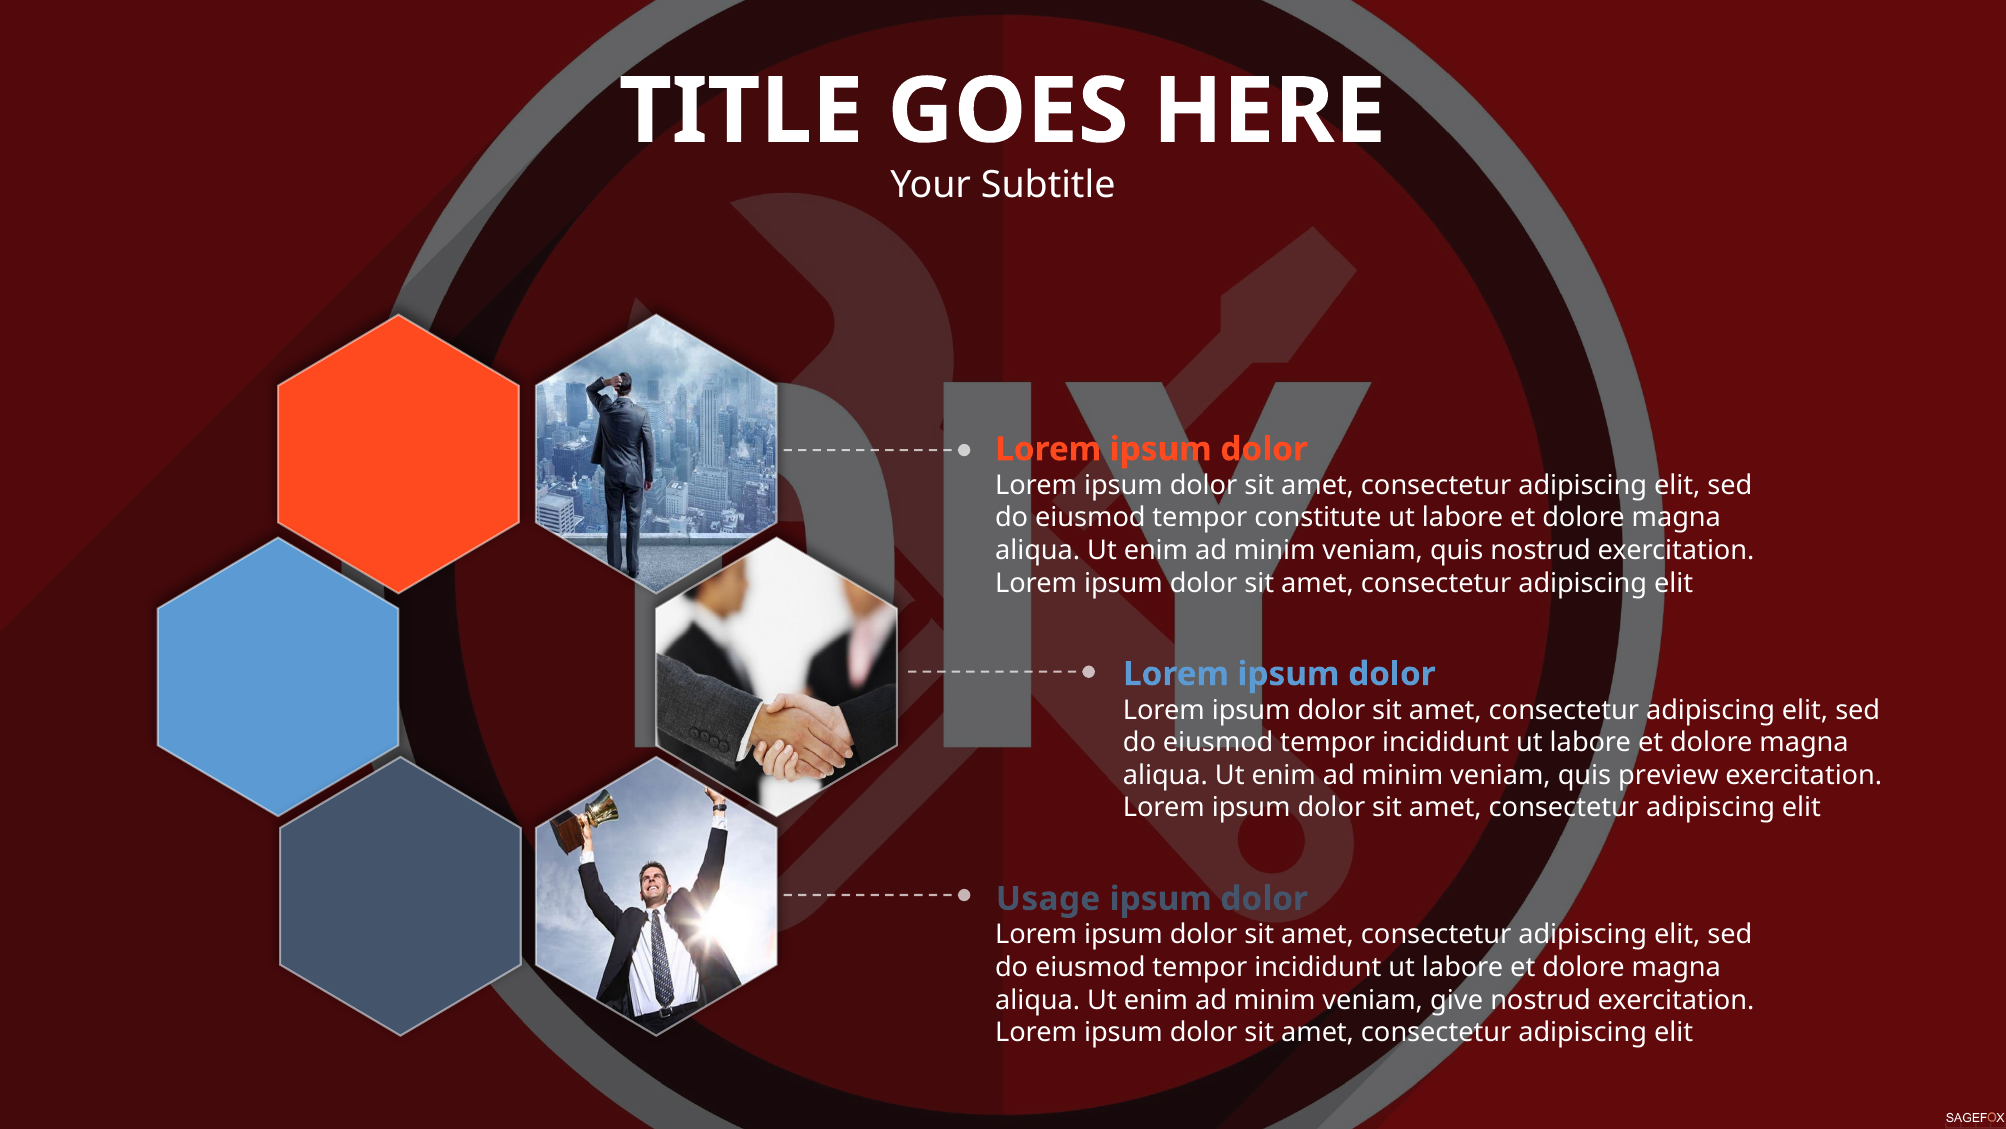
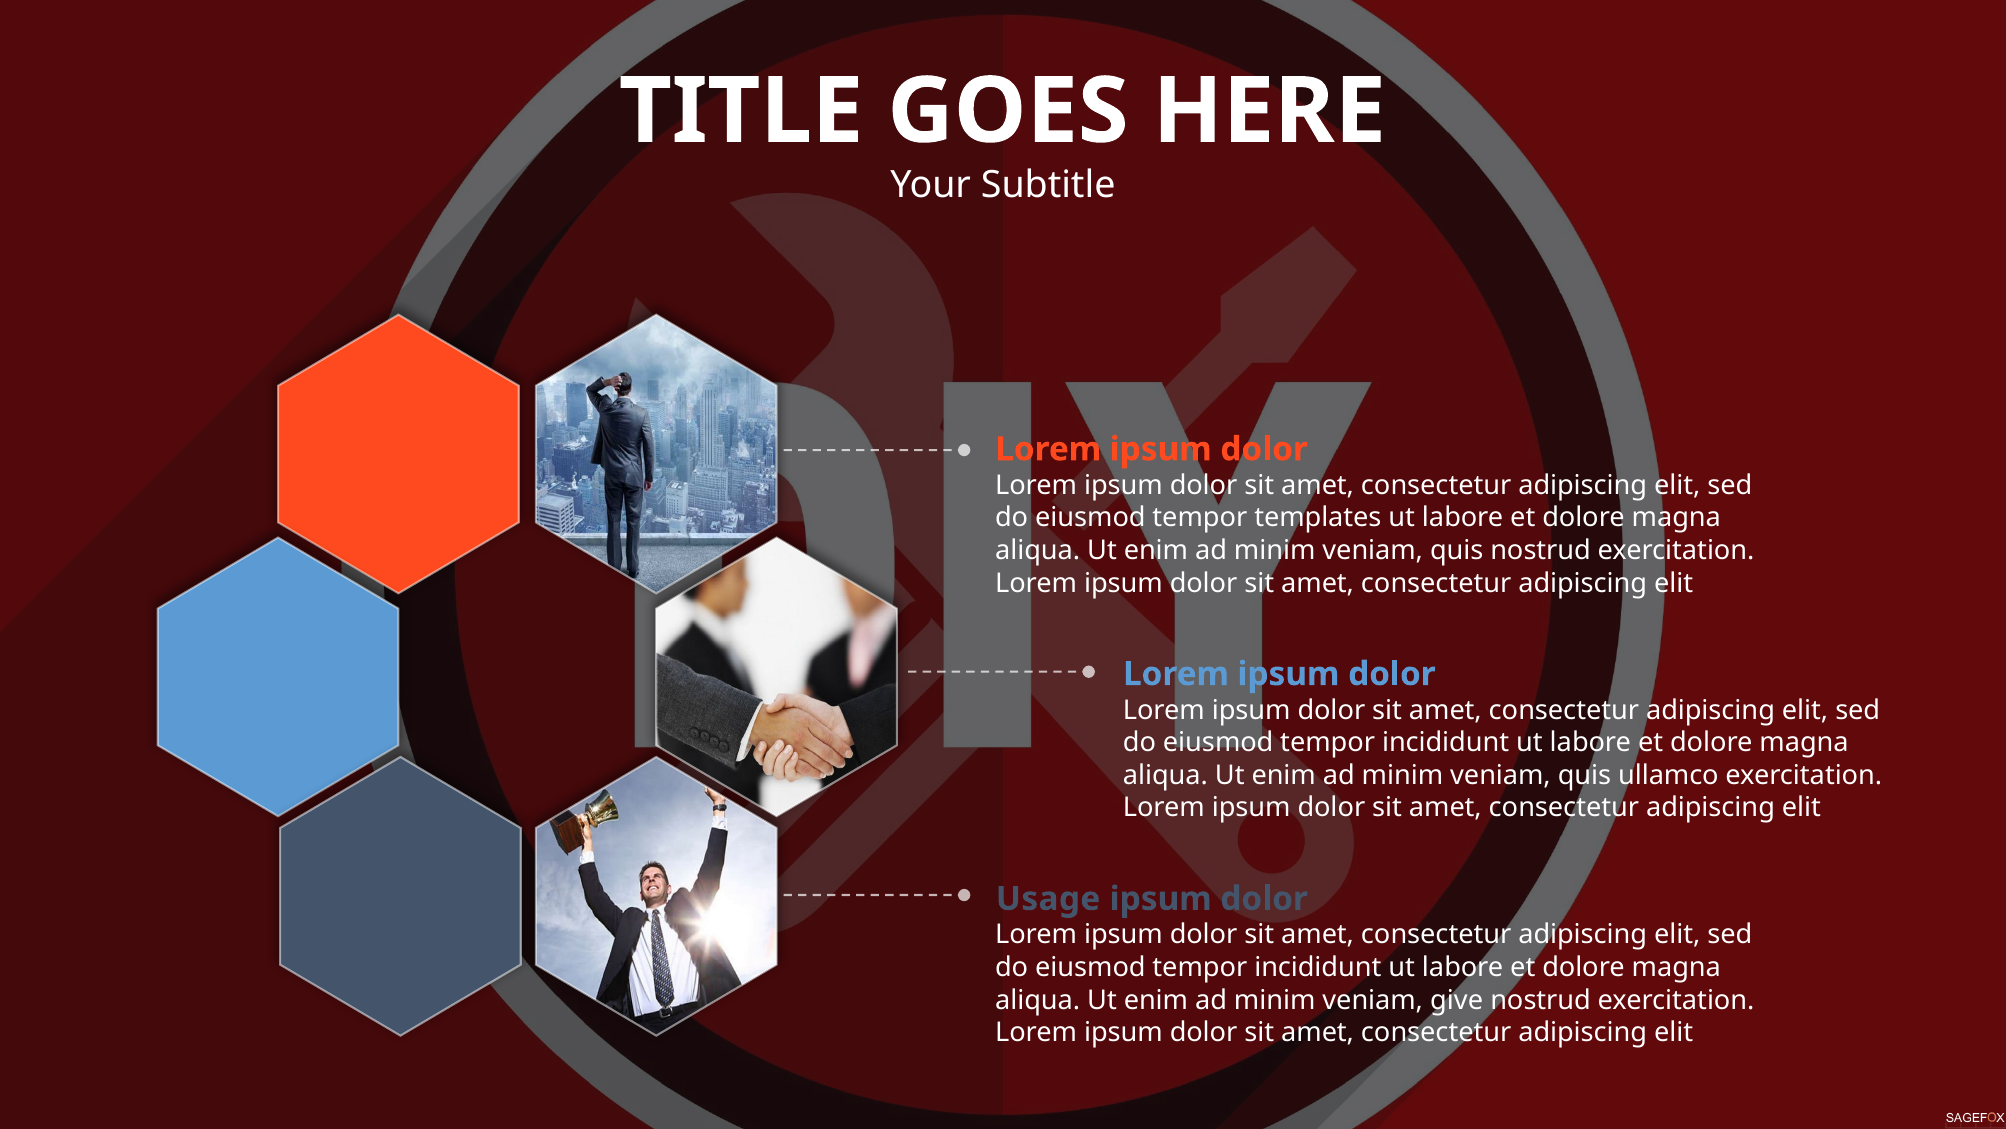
constitute: constitute -> templates (1318, 518)
preview: preview -> ullamco (1668, 775)
